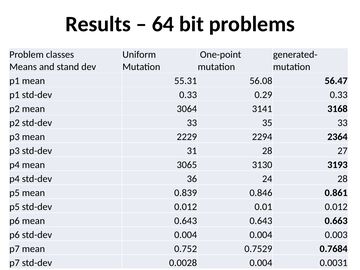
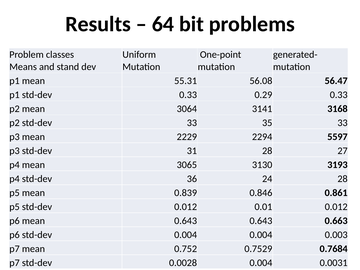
2364: 2364 -> 5597 (337, 137)
